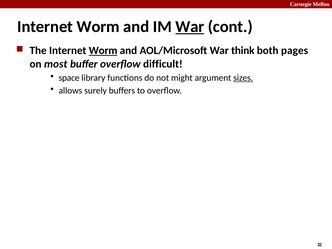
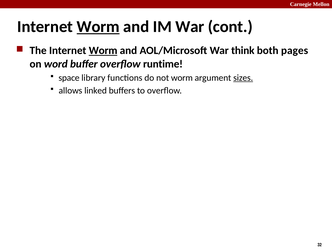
Worm underline: none -> present (98, 27)
War underline: present -> none (190, 27)
most: most -> word (56, 64)
difficult: difficult -> runtime (163, 64)
not might: might -> worm (182, 78)
surely: surely -> linked (96, 91)
